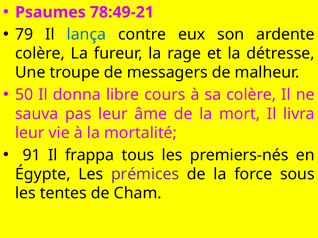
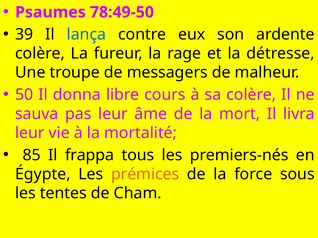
78:49-21: 78:49-21 -> 78:49-50 (122, 12)
79: 79 -> 39 (24, 35)
91: 91 -> 85 (32, 155)
prémices colour: purple -> orange (145, 174)
